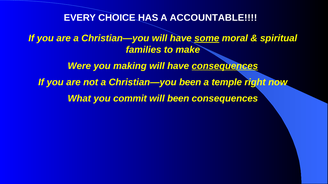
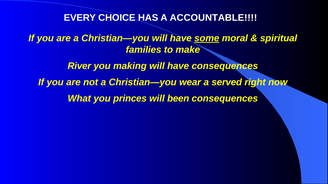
Were: Were -> River (79, 66)
consequences underline: present -> none (225, 66)
Christian—you been: been -> wear (190, 82)
temple: temple -> served (227, 82)
commit: commit -> princes (130, 99)
